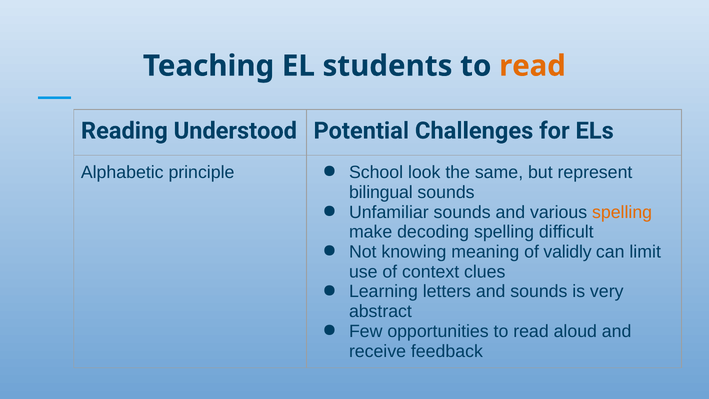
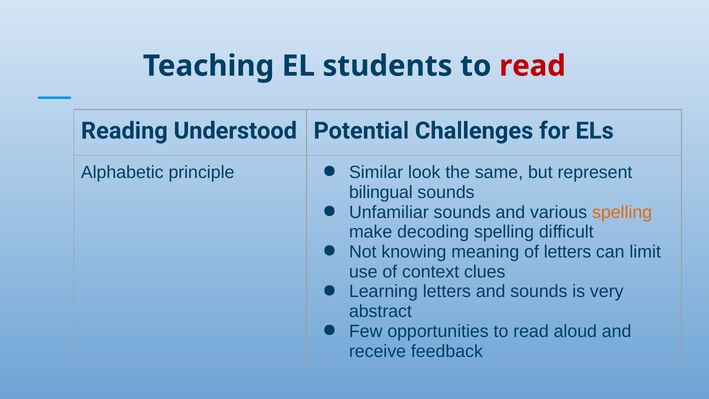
read colour: orange -> red (532, 66)
School: School -> Similar (376, 172)
of validly: validly -> letters (568, 252)
